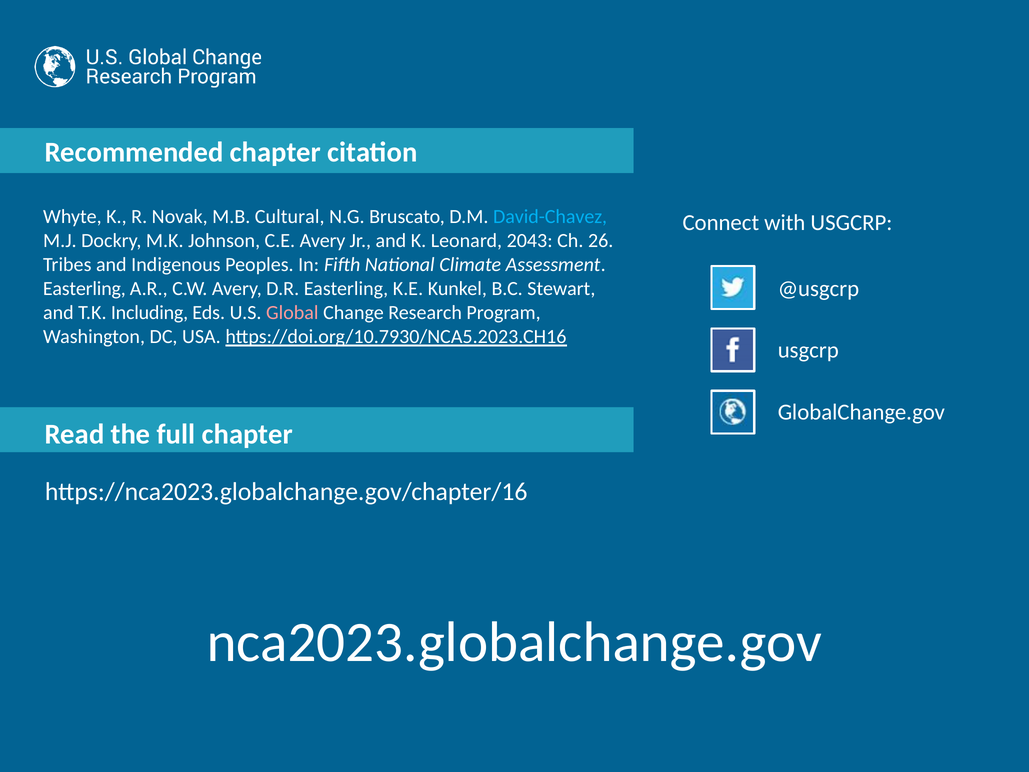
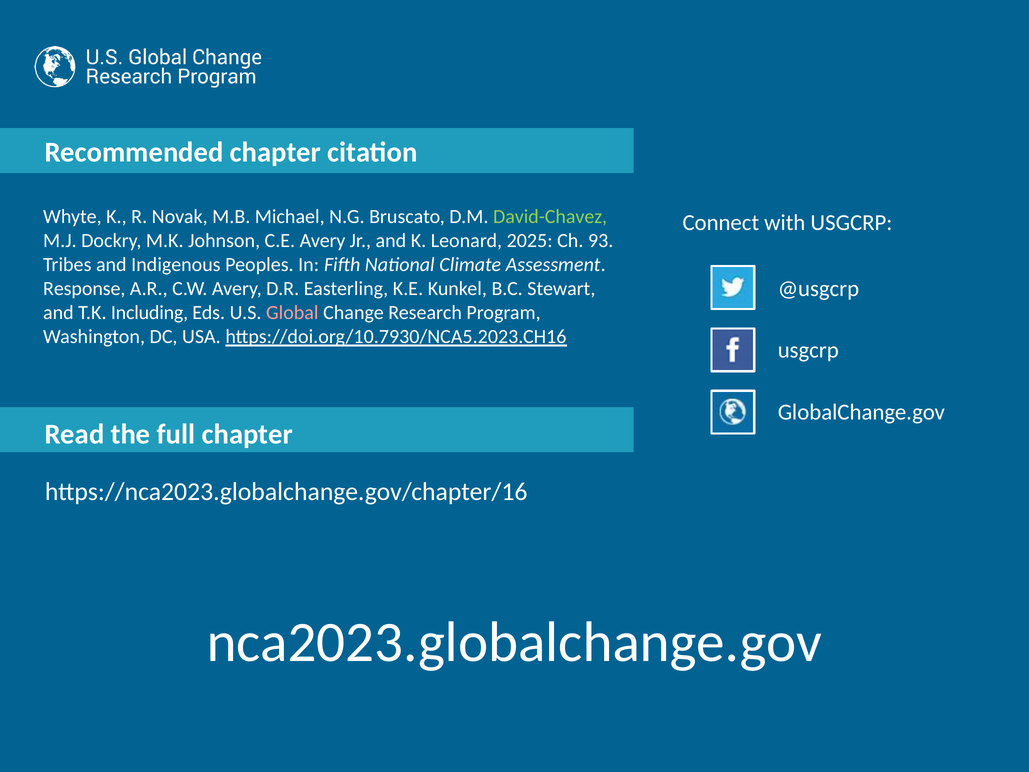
Cultural: Cultural -> Michael (290, 216)
David-Chavez colour: light blue -> light green (550, 216)
2043: 2043 -> 2025 (530, 240)
26: 26 -> 93 (601, 240)
Easterling: Easterling -> Response (84, 289)
